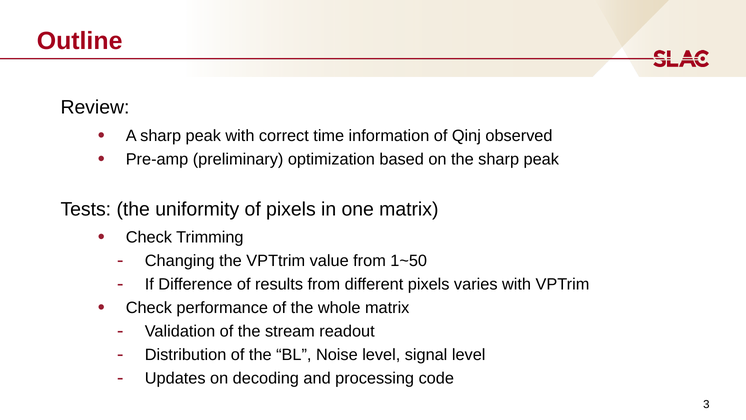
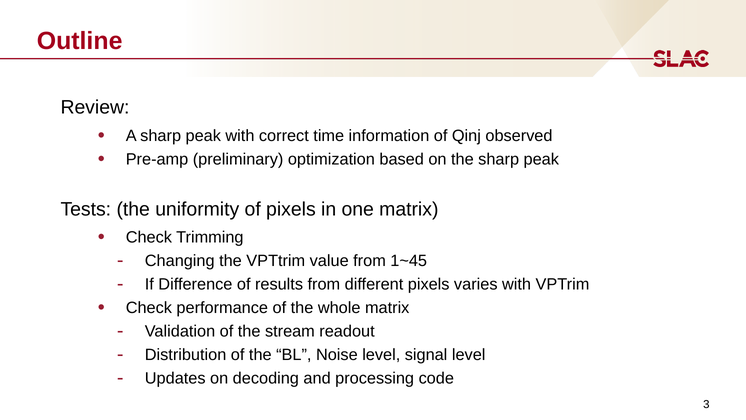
1~50: 1~50 -> 1~45 (409, 261)
